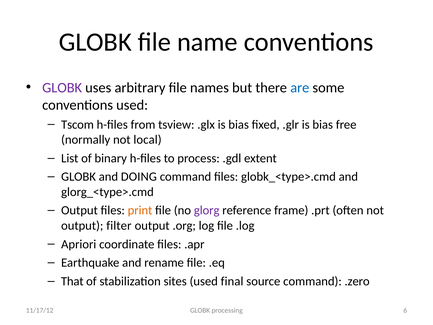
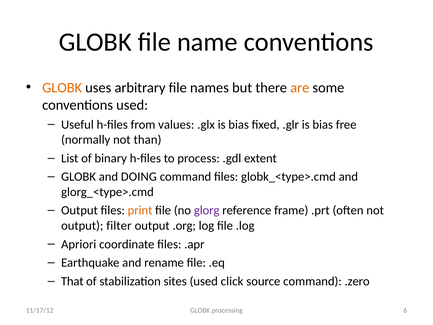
GLOBK colour: purple -> orange (62, 88)
are colour: blue -> orange (300, 88)
Tscom: Tscom -> Useful (77, 124)
tsview: tsview -> values (176, 124)
local: local -> than (148, 140)
final: final -> click (232, 281)
